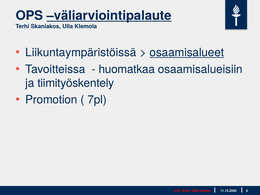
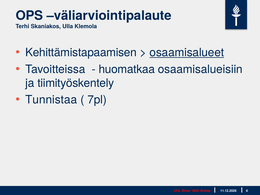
väliarviointipalaute underline: present -> none (109, 16)
Liikuntaympäristöissä: Liikuntaympäristöissä -> Kehittämistapaamisen (81, 53)
Promotion: Promotion -> Tunnistaa (51, 100)
